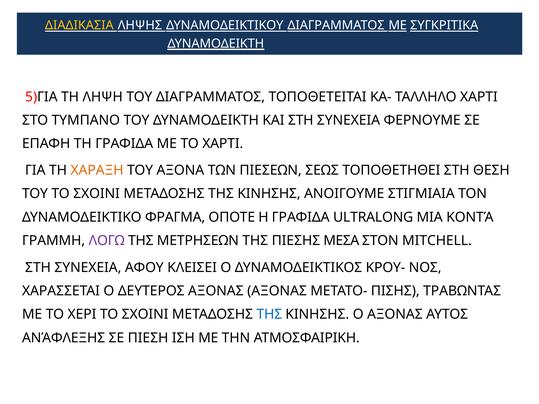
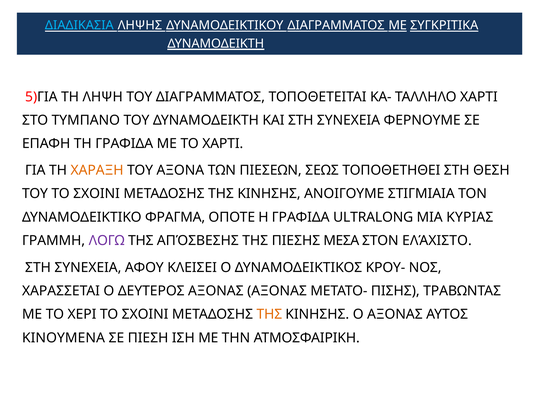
ΔΙΑΔΙΚΑΣΙΑ colour: yellow -> light blue (79, 25)
ΚΟΝΤΆ: ΚΟΝΤΆ -> ΚΥΡΙΑΣ (470, 217)
ΜΕΤΡΗΣΕΩΝ: ΜΕΤΡΗΣΕΩΝ -> ΑΠΌΣΒΕΣΗΣ (198, 241)
MITCHELL: MITCHELL -> ΕΛΆΧΙΣΤΟ (437, 241)
ΤΗΣ colour: blue -> orange (269, 315)
ΑΝΆΦΛΕΞΗΣ: ΑΝΆΦΛΕΞΗΣ -> ΚΙΝΟΥΜΕΝΑ (63, 338)
